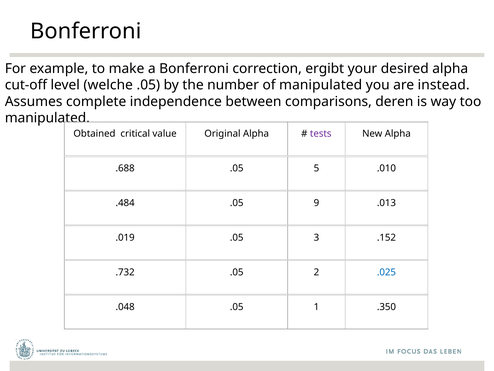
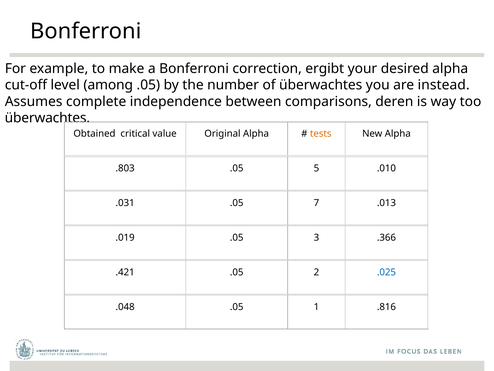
welche: welche -> among (108, 85)
of manipulated: manipulated -> überwachtes (321, 85)
manipulated: manipulated -> überwachtes (47, 118)
tests colour: purple -> orange (321, 134)
.688: .688 -> .803 (125, 168)
.484: .484 -> .031 (125, 203)
9: 9 -> 7 (316, 203)
.152: .152 -> .366 (386, 237)
.732: .732 -> .421 (125, 272)
.350: .350 -> .816 (386, 306)
